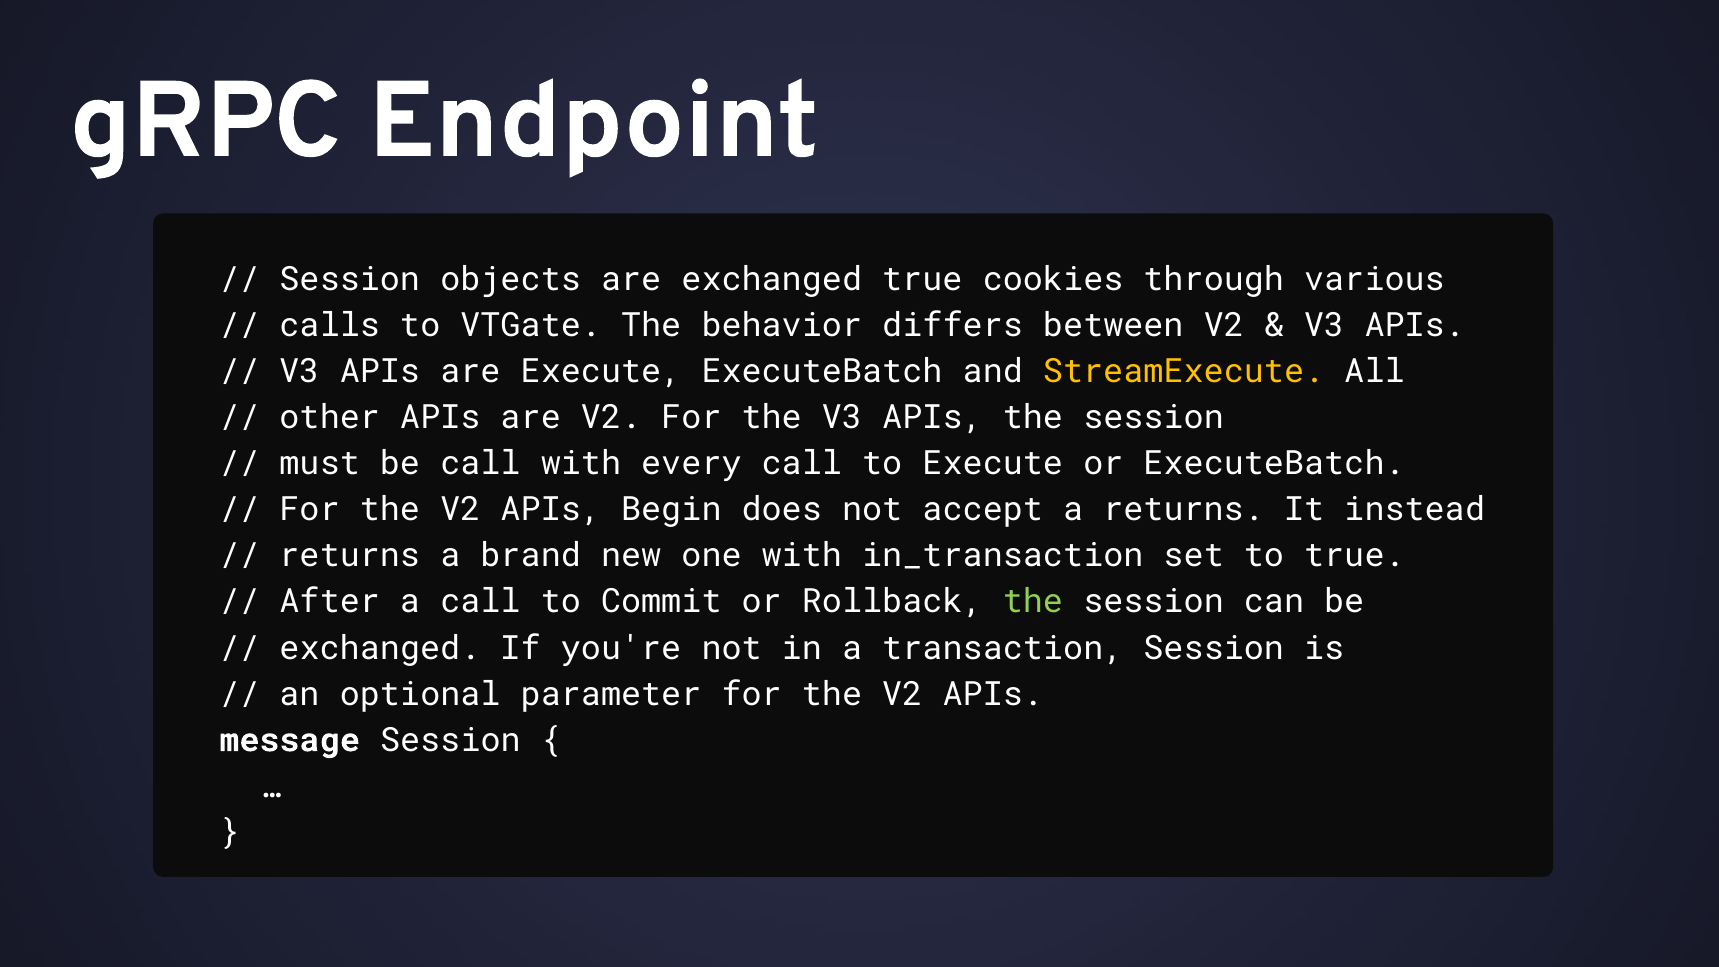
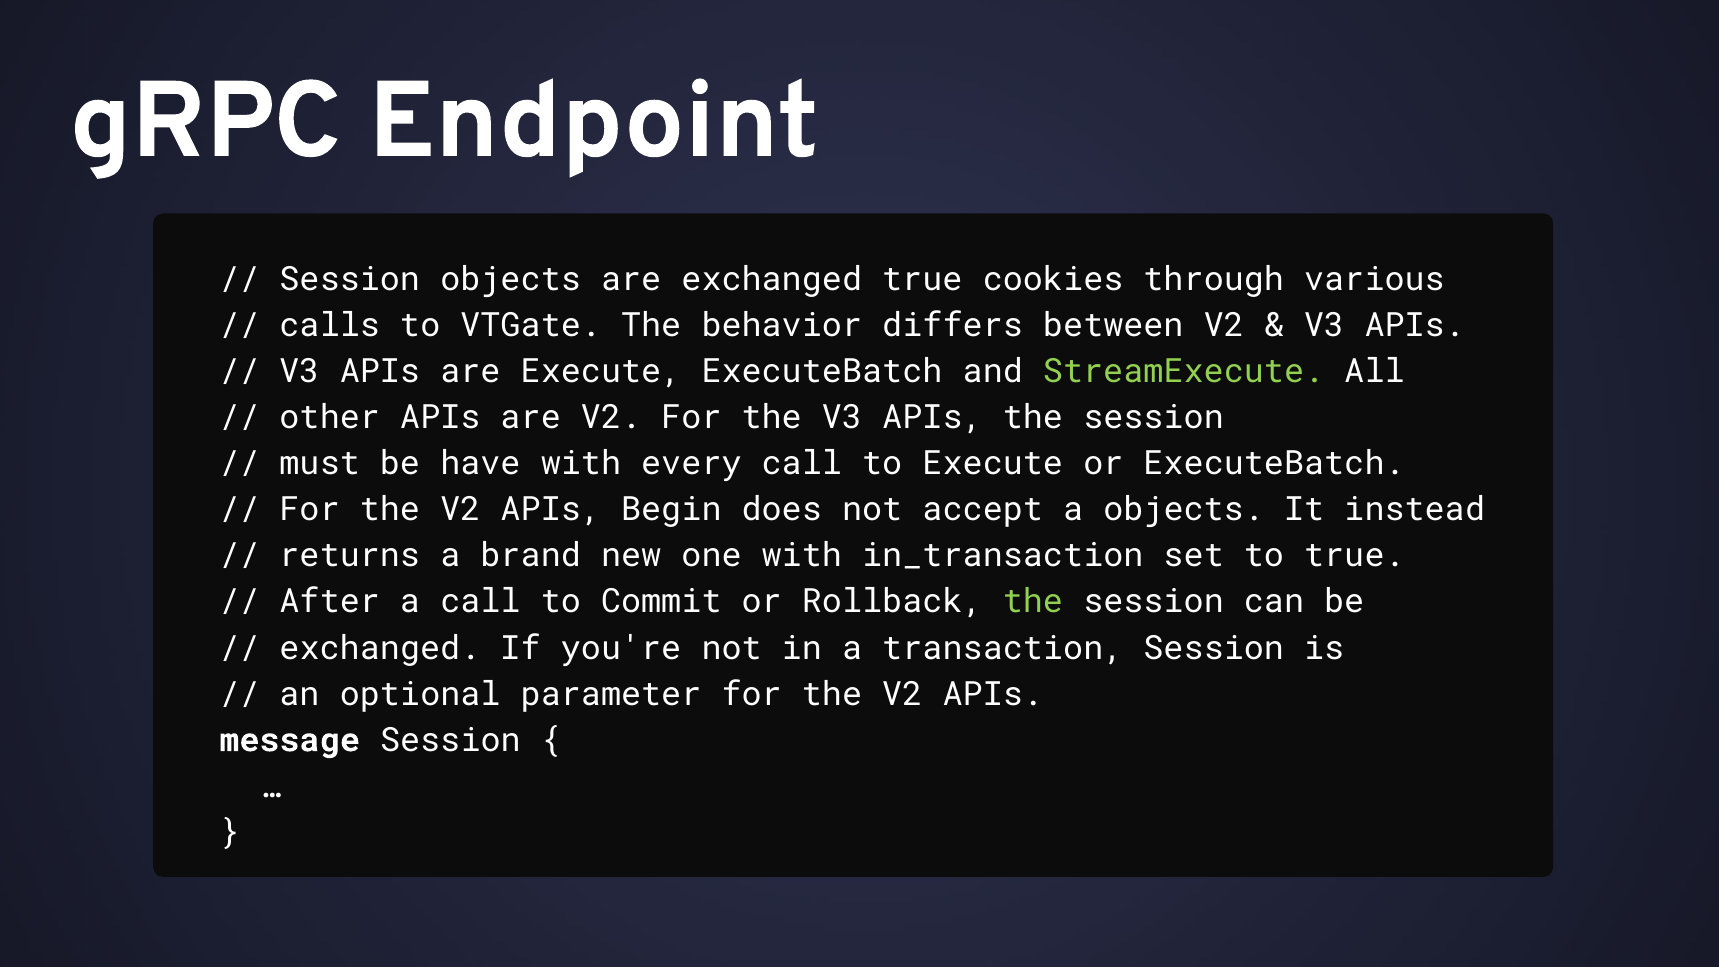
StreamExecute colour: yellow -> light green (1184, 371)
be call: call -> have (480, 464)
a returns: returns -> objects (1184, 510)
